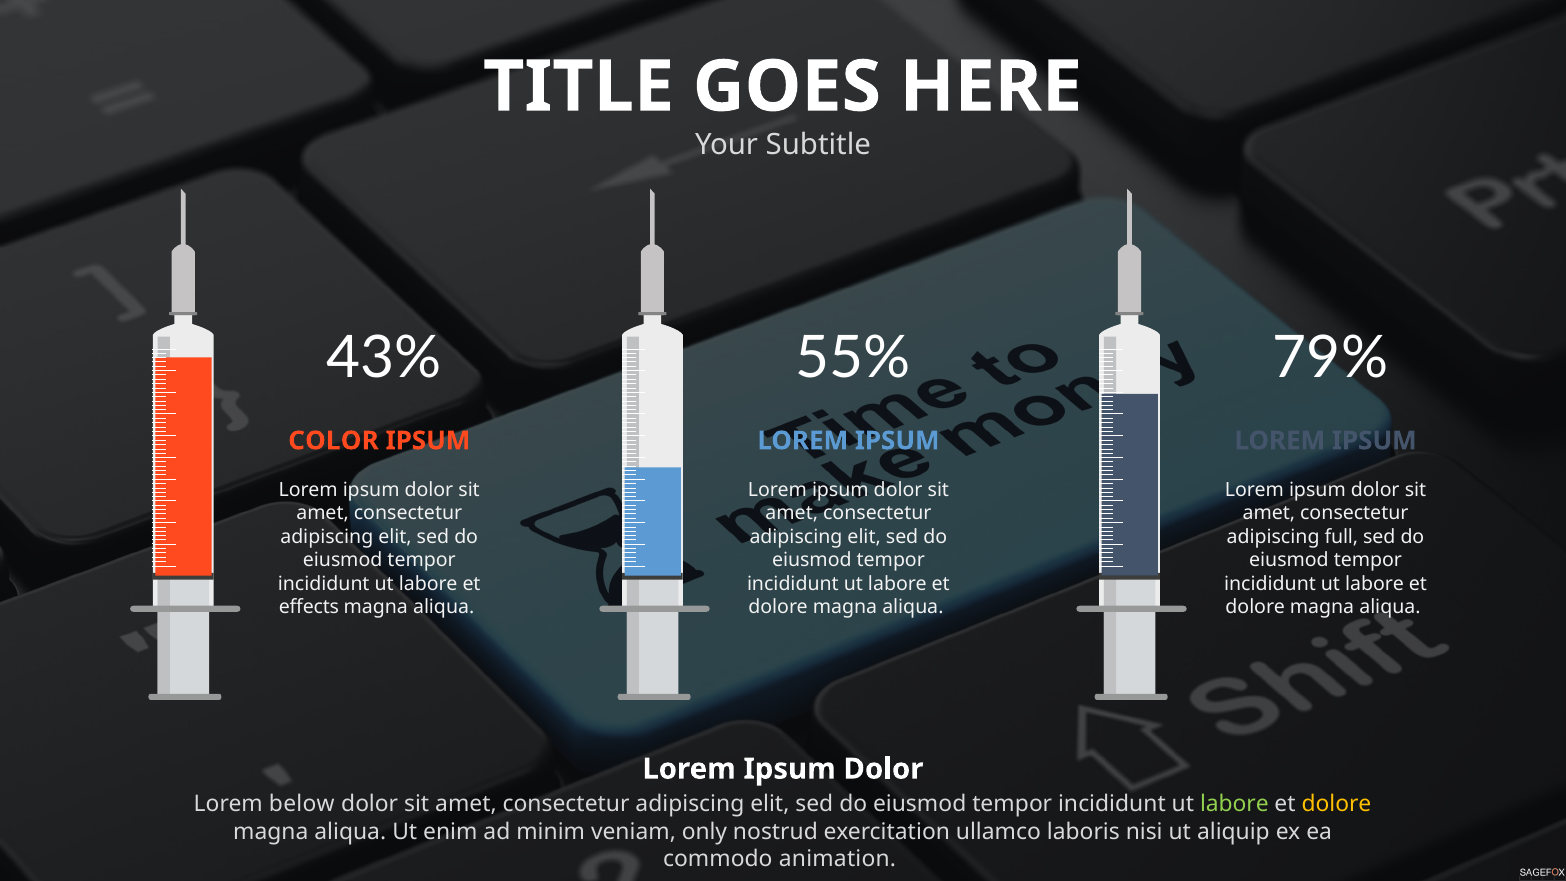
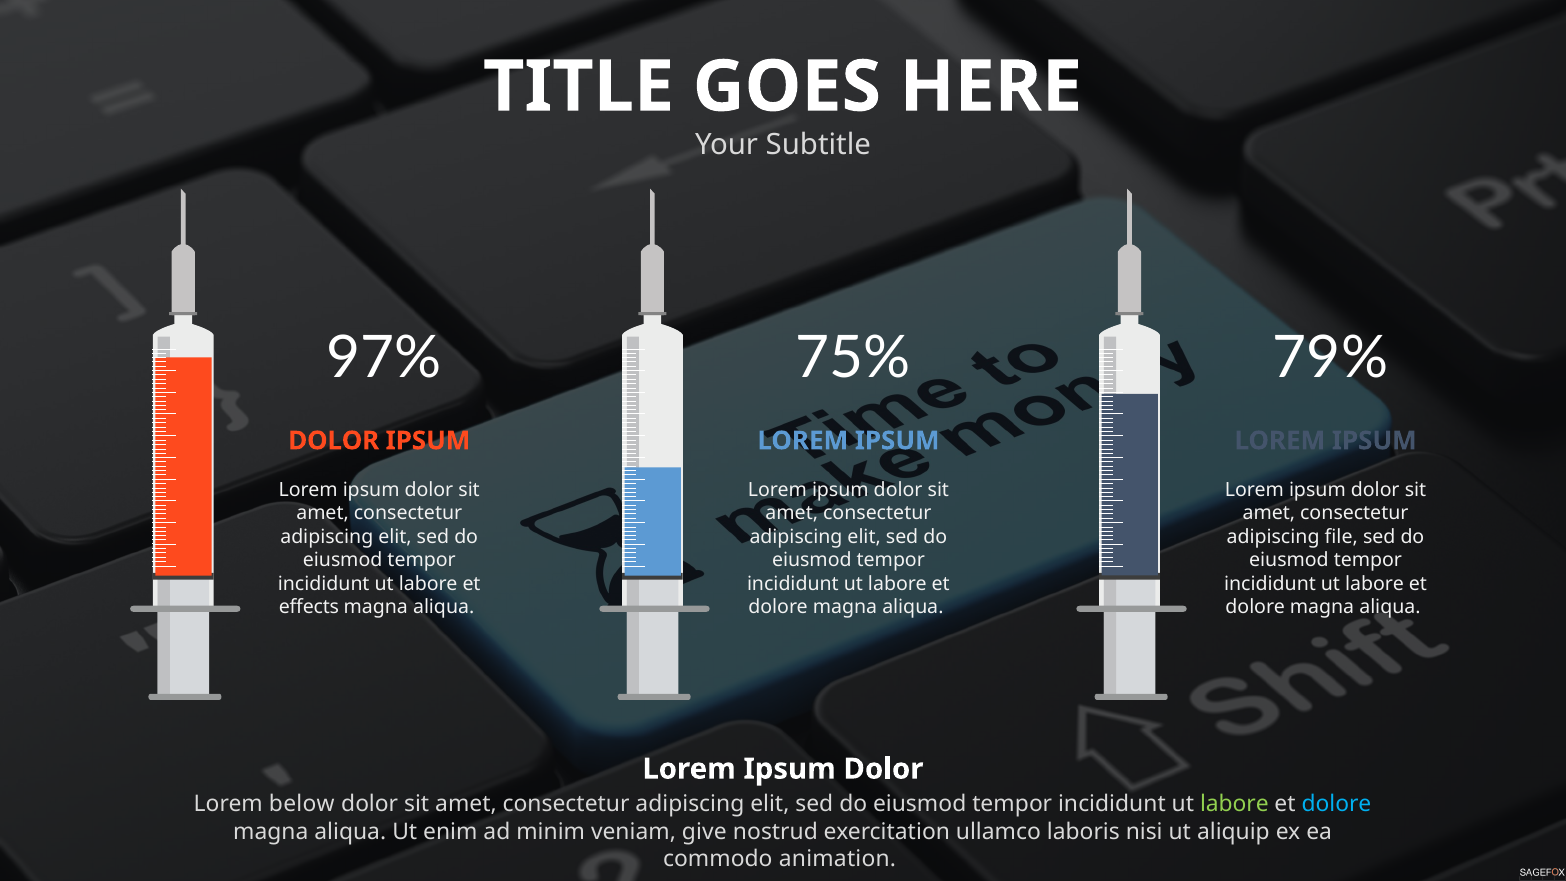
43%: 43% -> 97% (384, 358)
55%: 55% -> 75% (853, 358)
COLOR: COLOR -> DOLOR (334, 441)
full: full -> file (1341, 537)
dolore colour: yellow -> light blue (1336, 804)
only: only -> give (704, 832)
